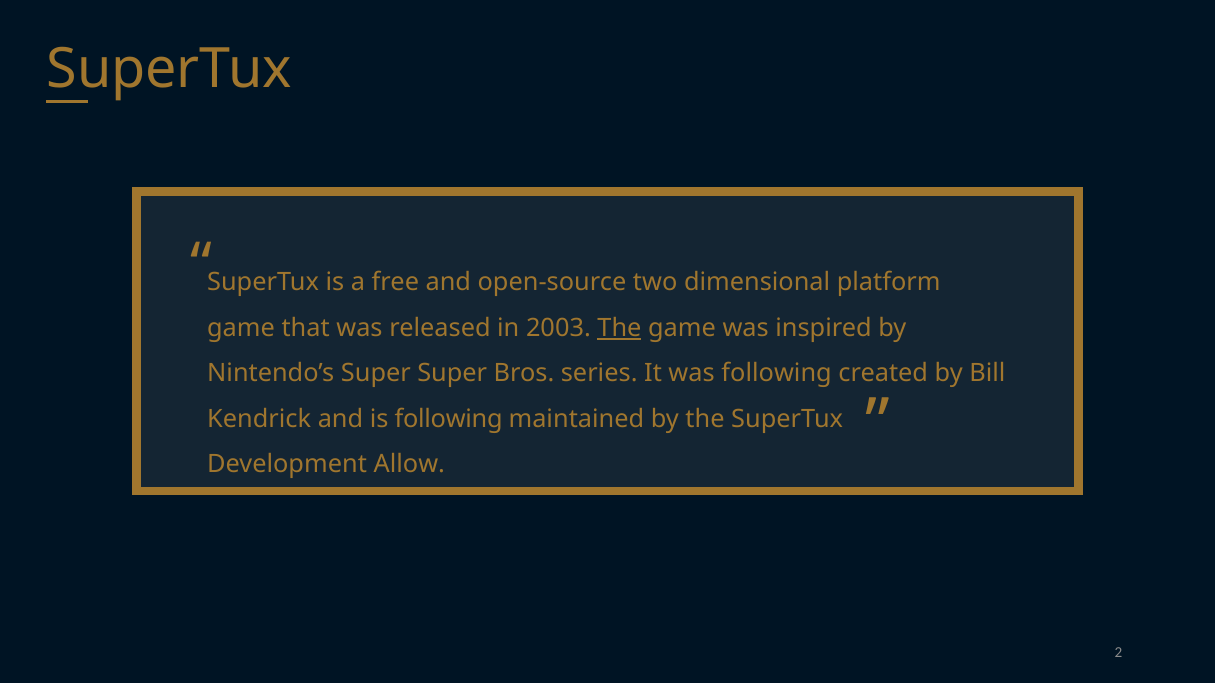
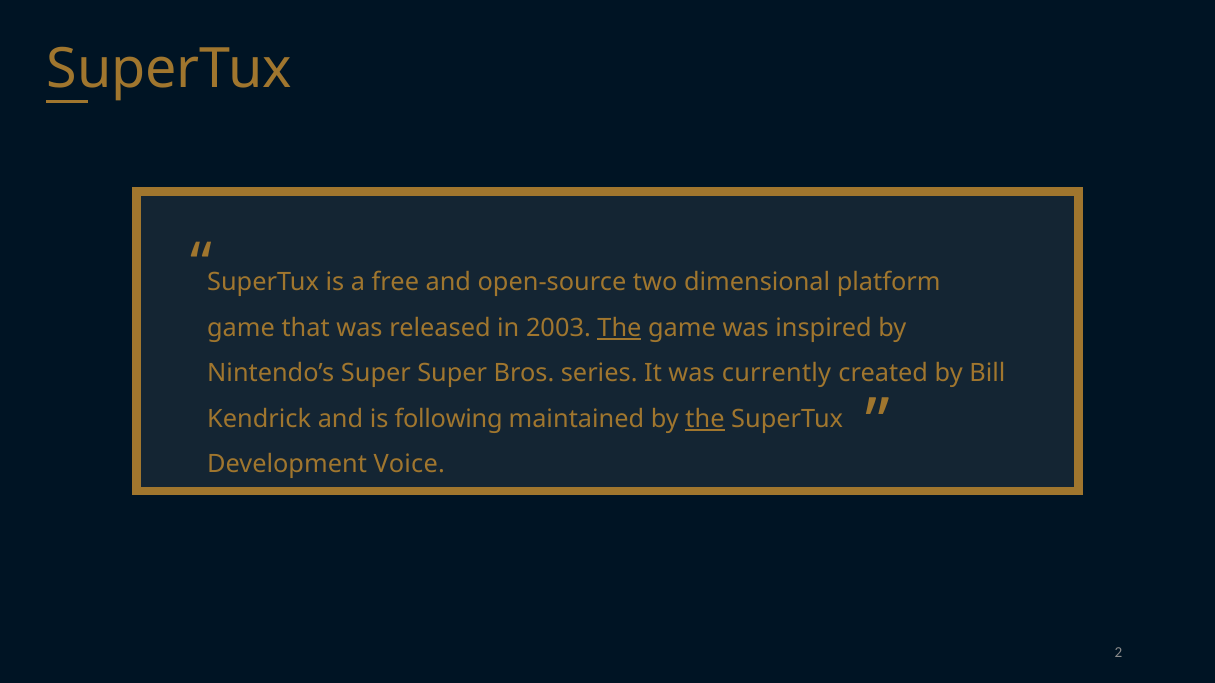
was following: following -> currently (776, 374)
the underline: none -> present (705, 419)
Allow: Allow -> Voice (409, 465)
